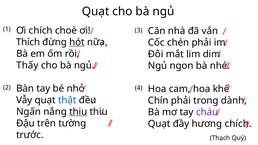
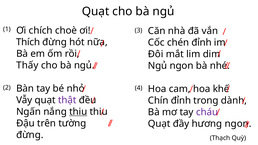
hót underline: present -> none (77, 42)
chén phải: phải -> đỉnh (202, 43)
thật colour: blue -> purple (67, 100)
Chín phải: phải -> đỉnh (181, 101)
hương chích: chích -> ngon (238, 124)
trước: trước -> đừng (30, 135)
